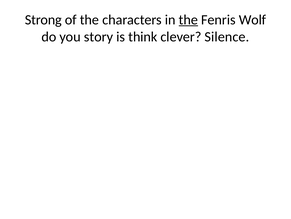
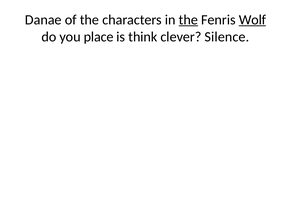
Strong: Strong -> Danae (43, 20)
Wolf underline: none -> present (252, 20)
story: story -> place (99, 37)
